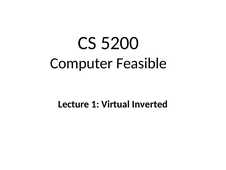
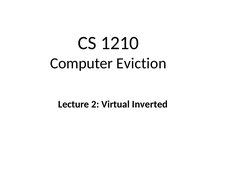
5200: 5200 -> 1210 (120, 43)
Feasible: Feasible -> Eviction (141, 63)
1: 1 -> 2 (95, 104)
